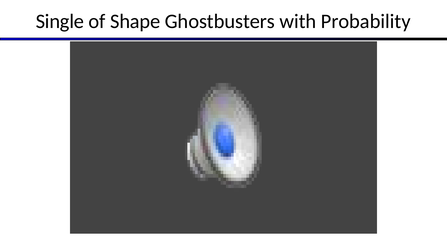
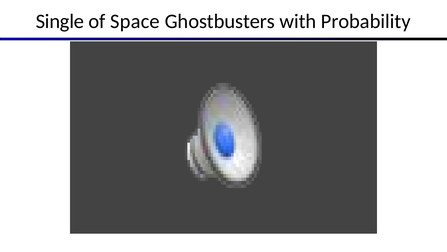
Shape: Shape -> Space (135, 21)
